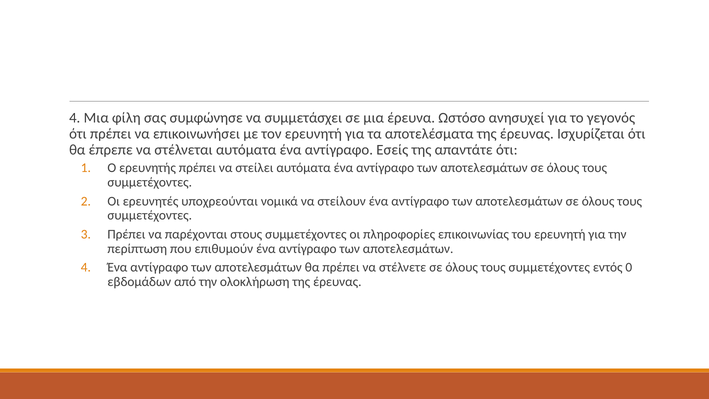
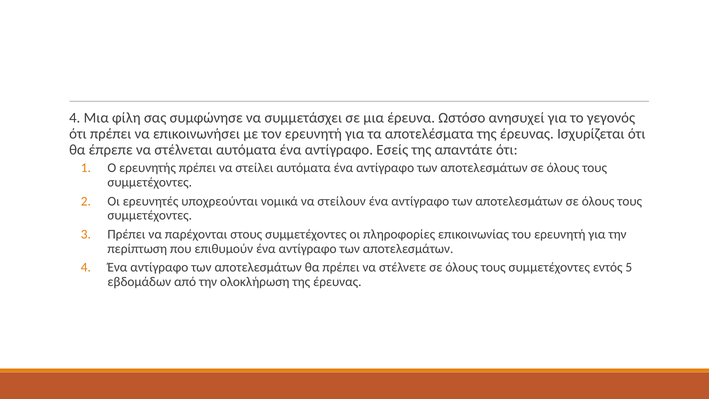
0: 0 -> 5 (629, 267)
